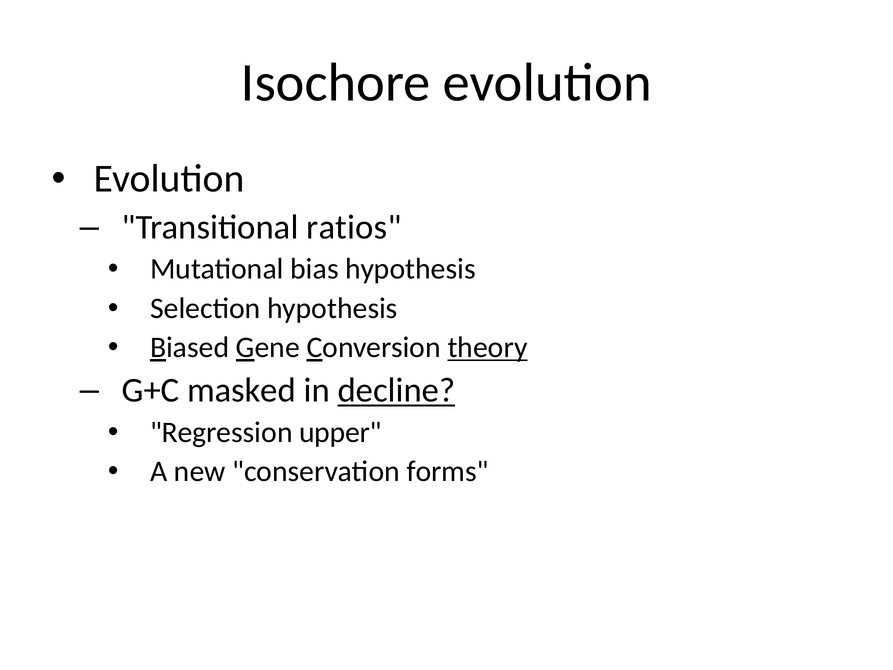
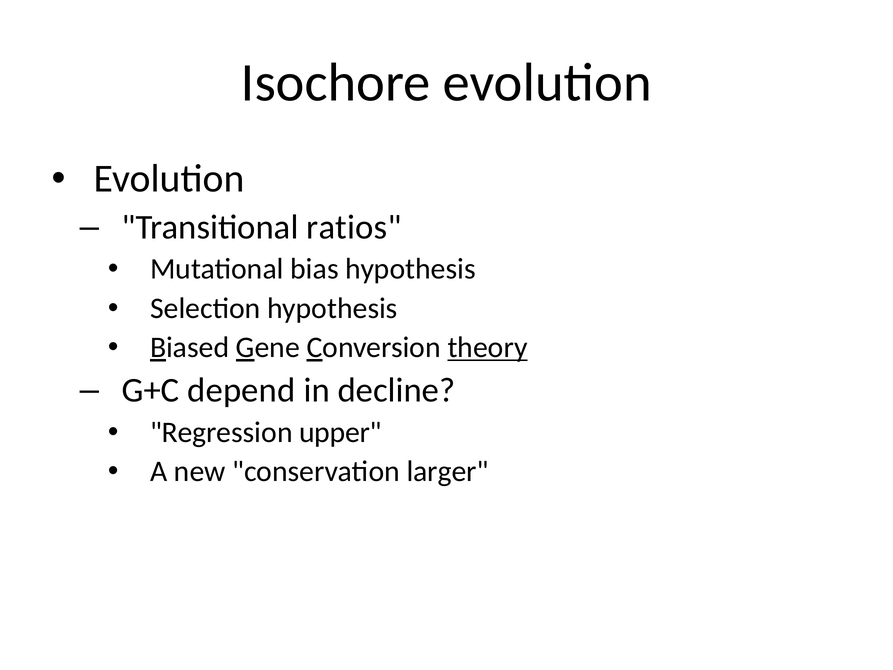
masked: masked -> depend (241, 390)
decline underline: present -> none (396, 390)
forms: forms -> larger (447, 471)
